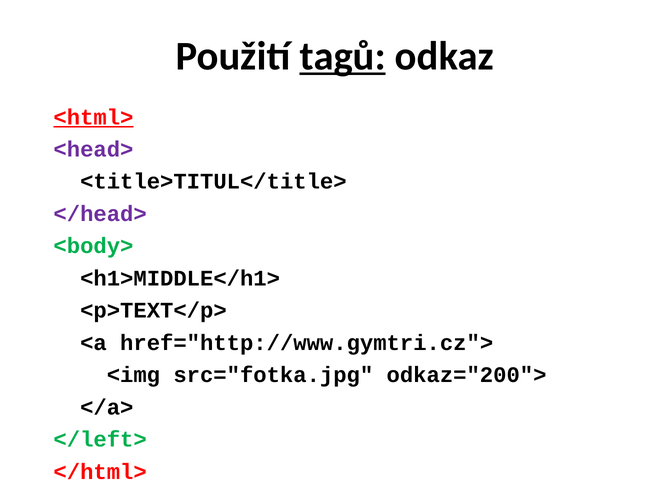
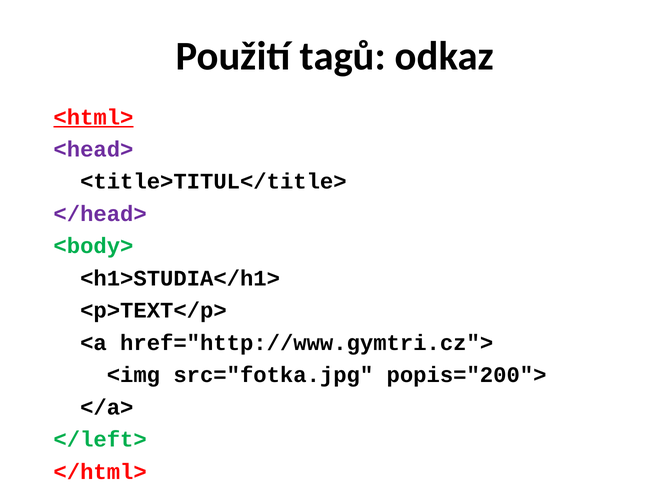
tagů underline: present -> none (343, 56)
<h1>MIDDLE</h1>: <h1>MIDDLE</h1> -> <h1>STUDIA</h1> (180, 278)
odkaz="200">: odkaz="200"> -> popis="200"> (467, 375)
